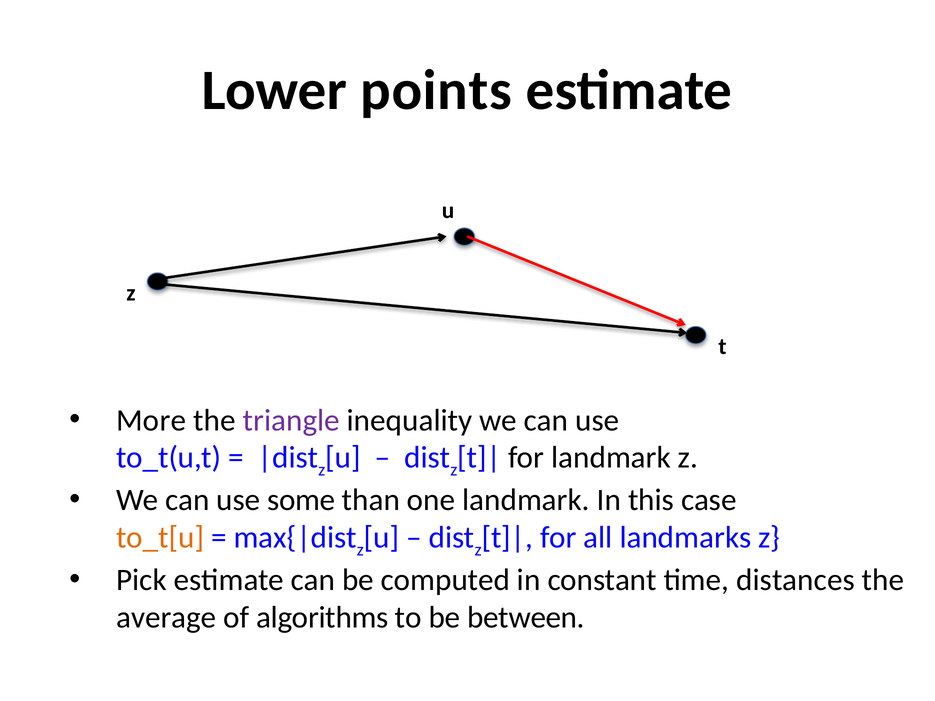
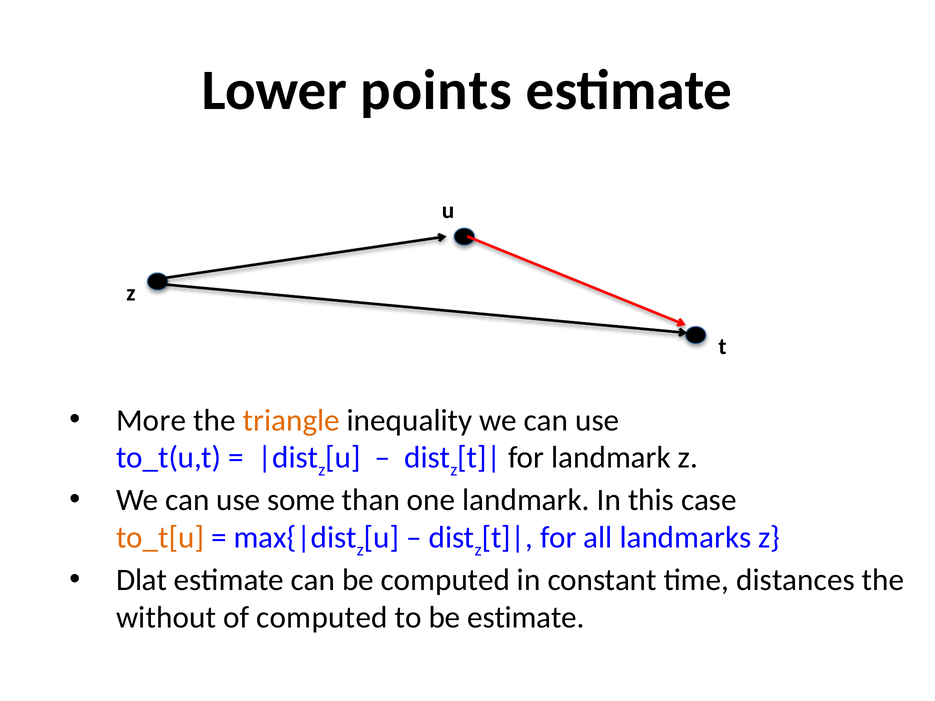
triangle colour: purple -> orange (291, 420)
Pick: Pick -> Dlat (142, 580)
average: average -> without (166, 618)
of algorithms: algorithms -> computed (322, 618)
be between: between -> estimate (526, 618)
